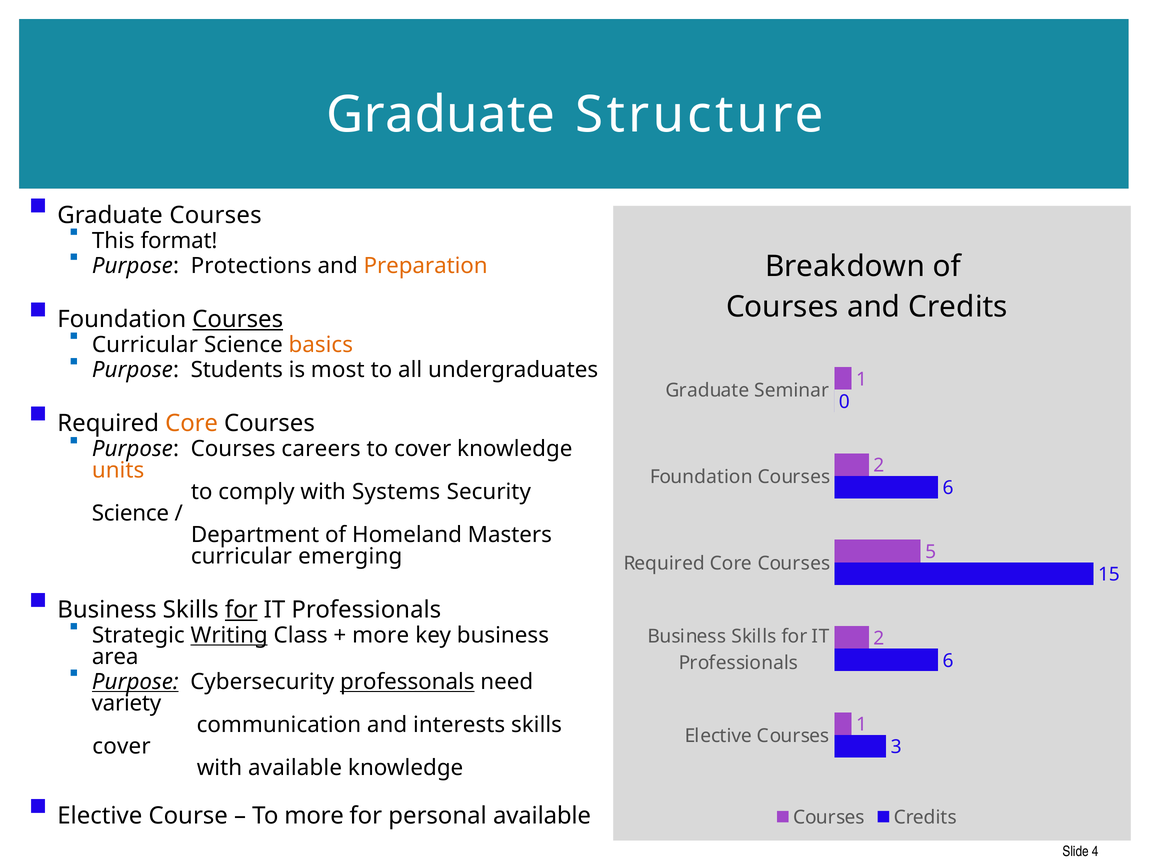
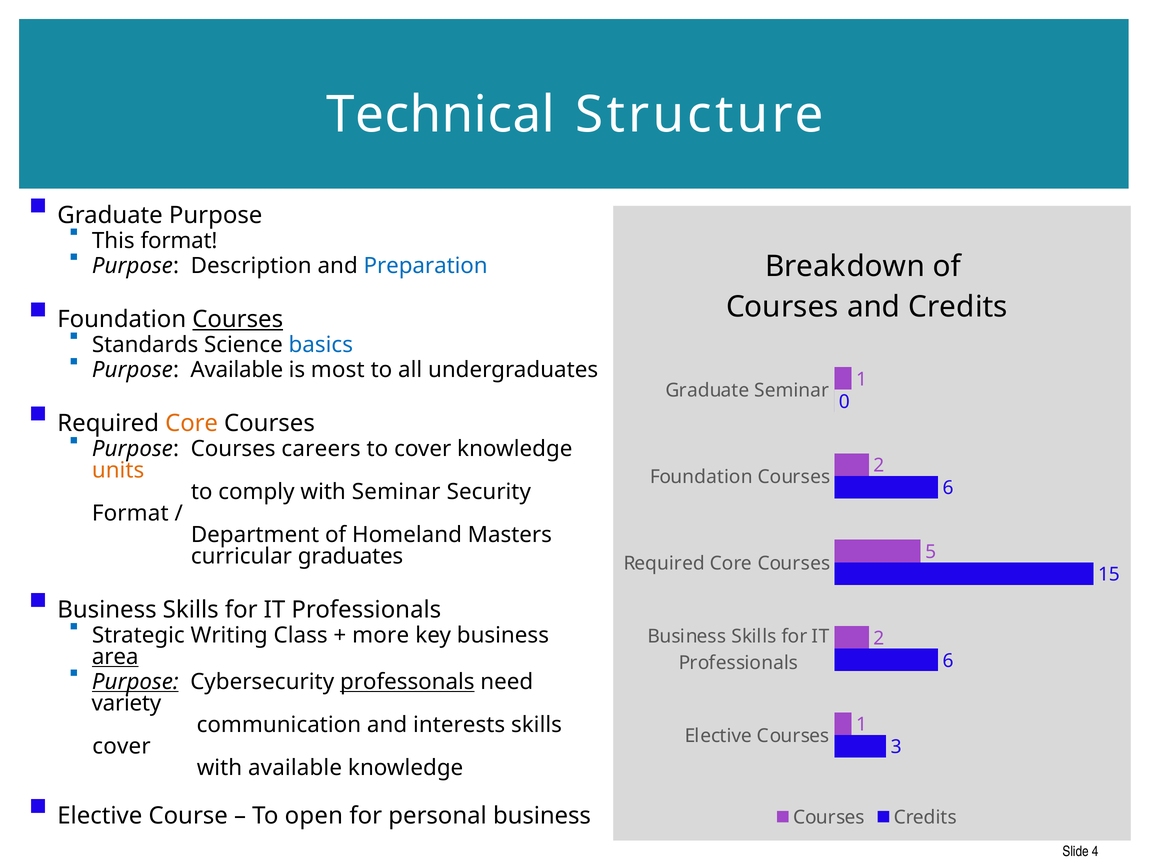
Graduate: Graduate -> Technical (441, 115)
Courses: Courses -> Purpose (216, 215)
Protections: Protections -> Description (251, 266)
Preparation colour: orange -> blue (426, 266)
Curricular: Curricular -> Standards (145, 345)
basics colour: orange -> blue (321, 345)
Purpose Students: Students -> Available (237, 370)
with Systems: Systems -> Seminar (396, 492)
Science: Science -> Format (130, 514)
emerging: emerging -> graduates (351, 557)
for underline: present -> none (241, 610)
Writing underline: present -> none (229, 636)
area underline: none -> present (115, 657)
To more: more -> open (314, 816)
personal available: available -> business (542, 816)
